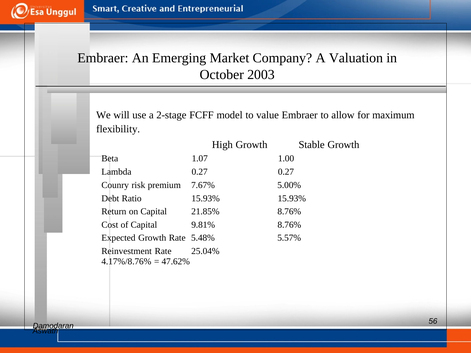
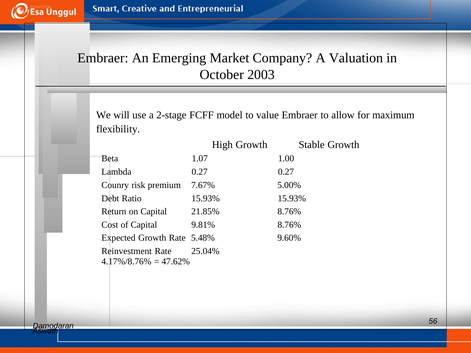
5.57%: 5.57% -> 9.60% (289, 238)
